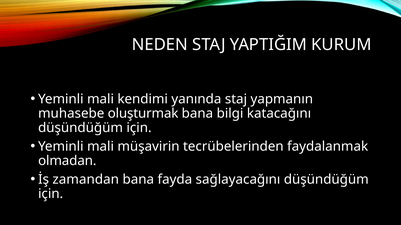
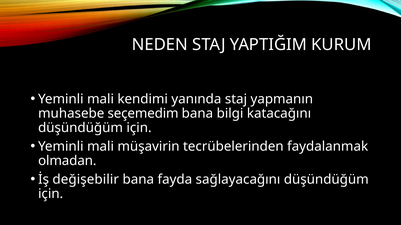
oluşturmak: oluşturmak -> seçemedim (143, 114)
zamandan: zamandan -> değişebilir (86, 180)
